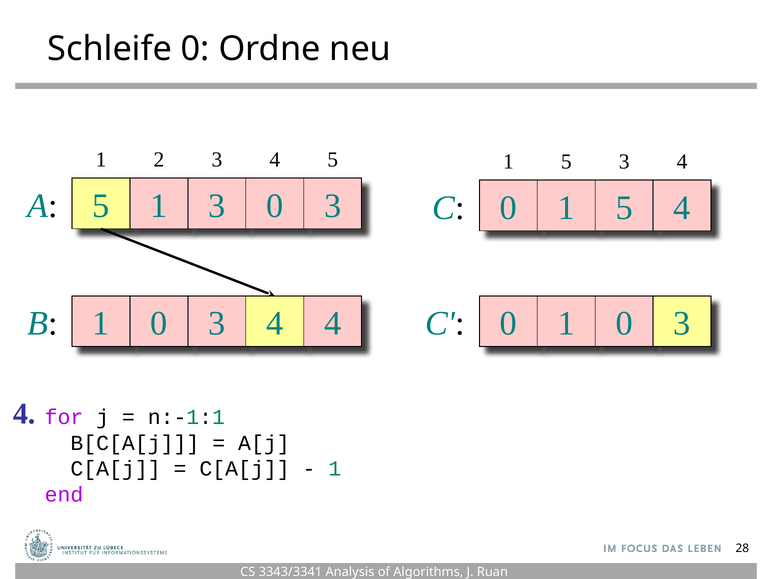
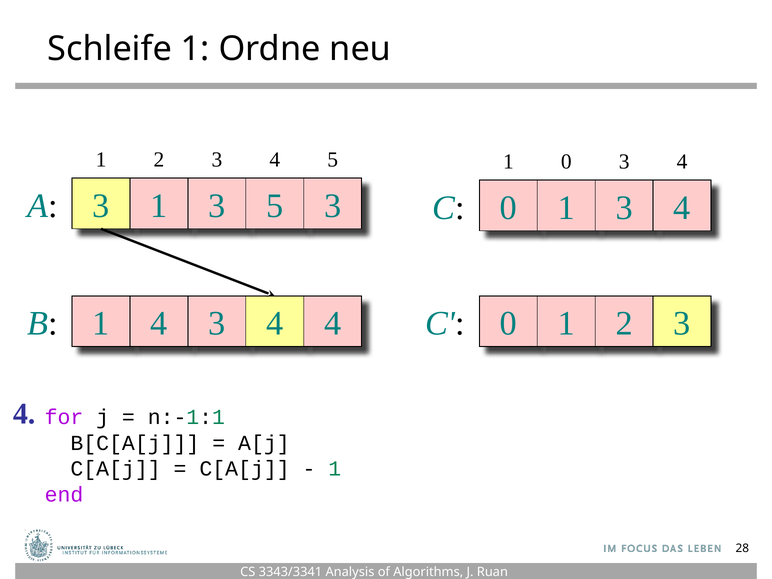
Schleife 0: 0 -> 1 (195, 49)
5: 5 -> 0 (566, 162)
A 5: 5 -> 3 (101, 206)
3 0: 0 -> 5 (275, 206)
0 1 5: 5 -> 3 (624, 208)
B 1 0: 0 -> 4 (159, 324)
0 1 0: 0 -> 2 (624, 324)
